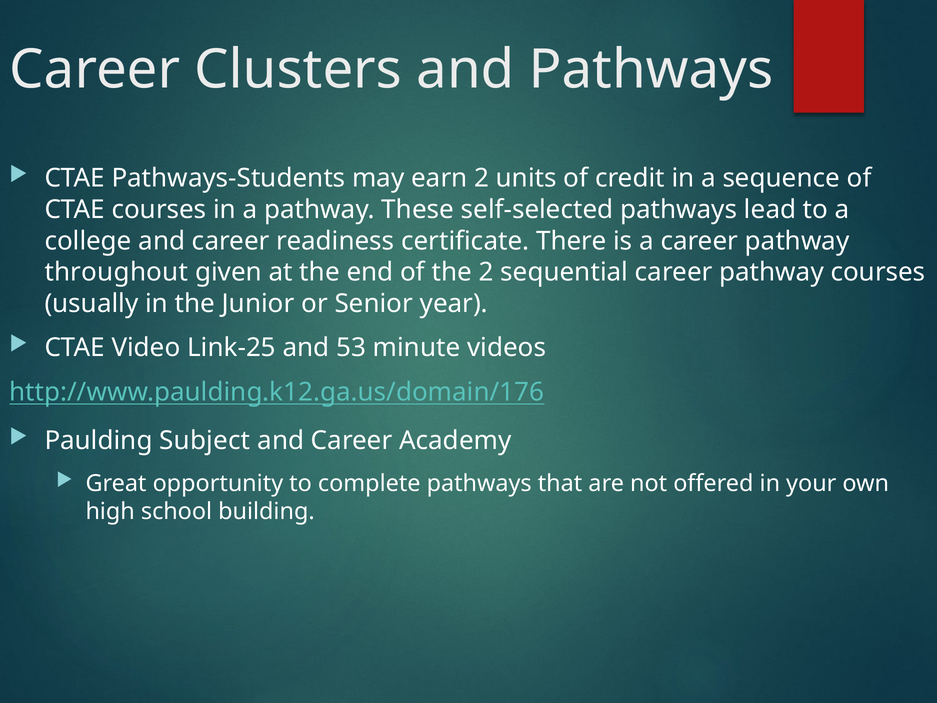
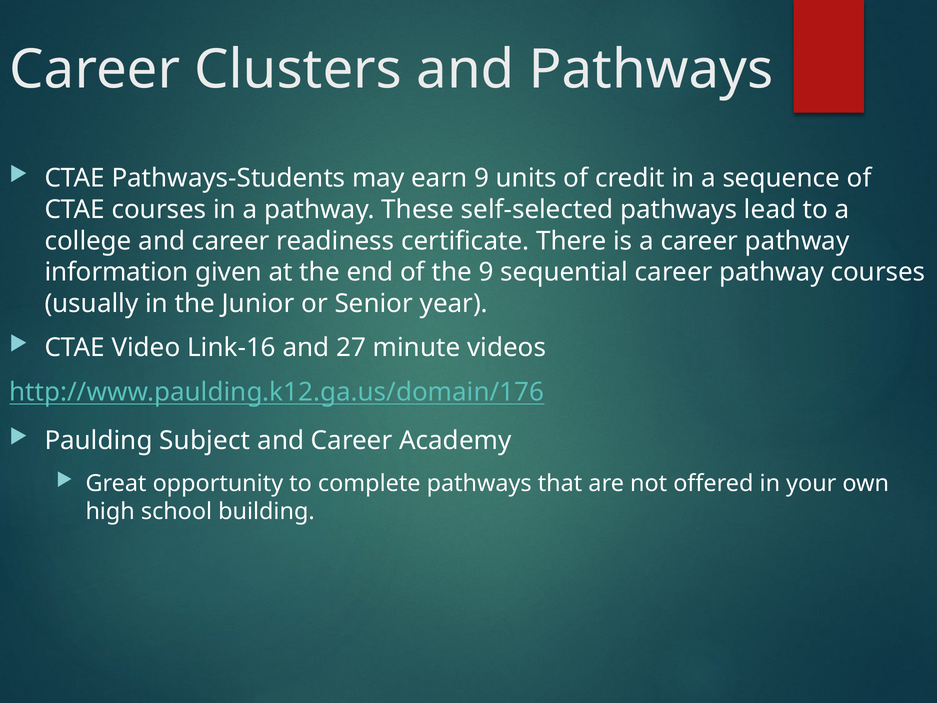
earn 2: 2 -> 9 (482, 178)
throughout: throughout -> information (116, 272)
the 2: 2 -> 9 (486, 272)
Link-25: Link-25 -> Link-16 (232, 348)
53: 53 -> 27 (351, 348)
